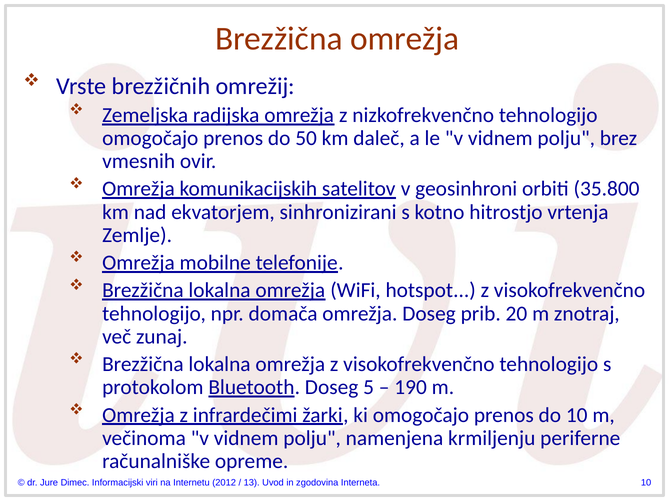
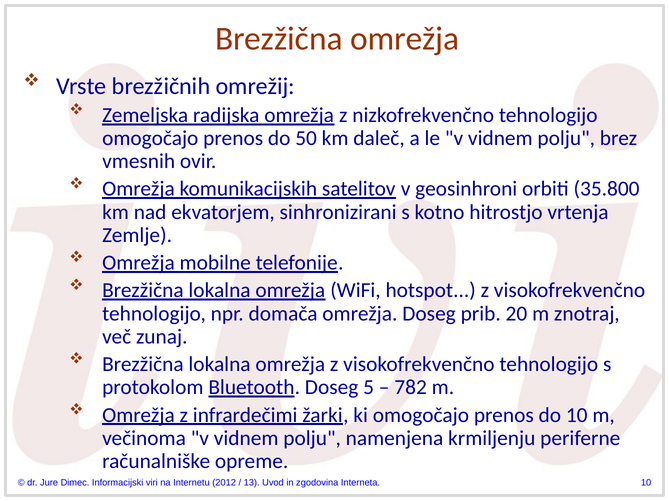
190: 190 -> 782 (411, 388)
